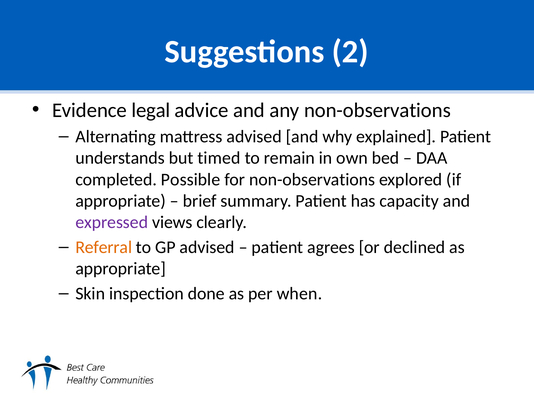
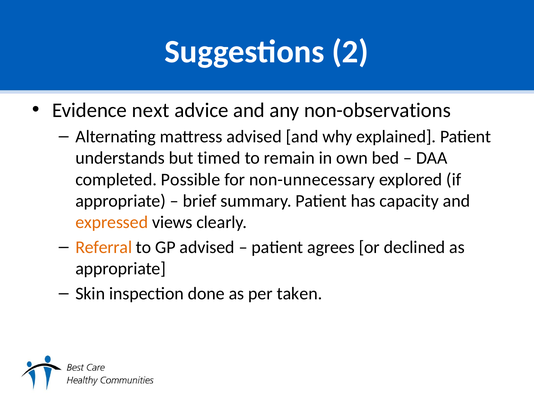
legal: legal -> next (151, 110)
for non-observations: non-observations -> non-unnecessary (312, 179)
expressed colour: purple -> orange (112, 222)
when: when -> taken (300, 293)
